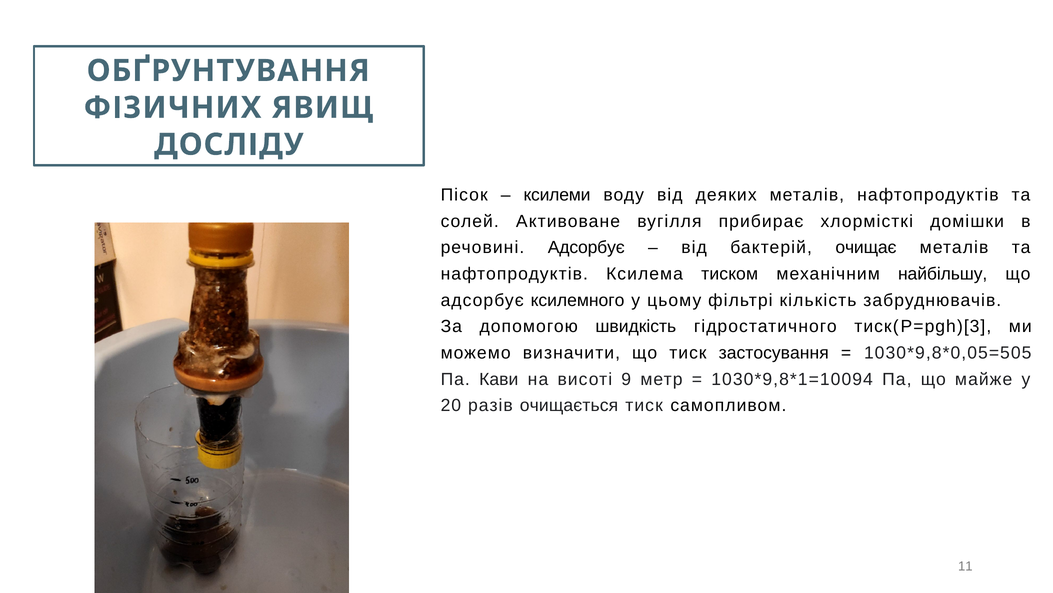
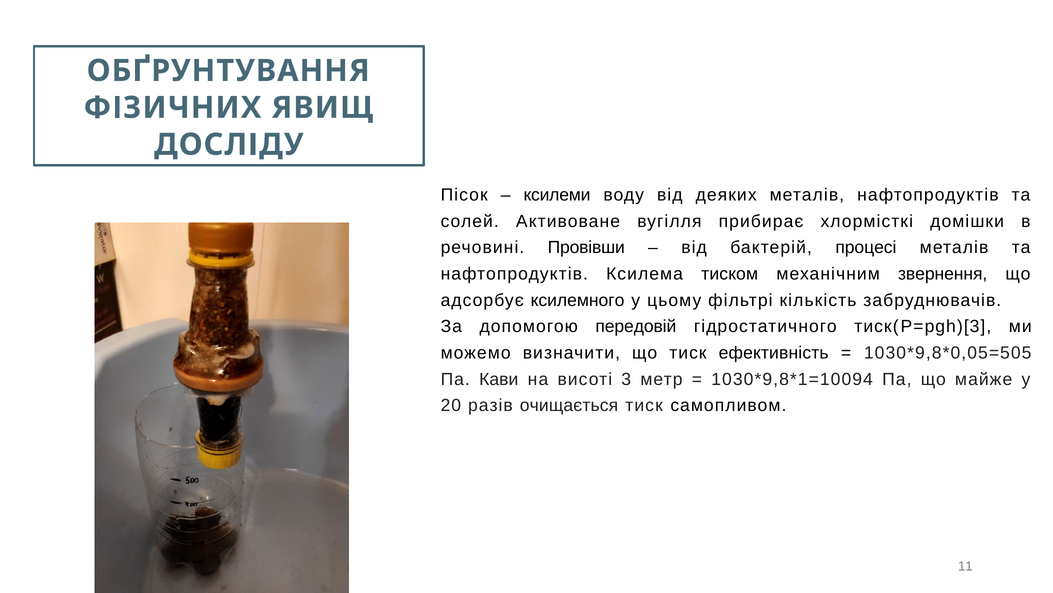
речовині Адсорбує: Адсорбує -> Провівши (586, 247)
очищає: очищає -> процесі (866, 247)
найбільшу: найбільшу -> звернення (943, 274)
швидкість: швидкість -> передовій (636, 326)
застосування: застосування -> ефективність (774, 353)
9: 9 -> 3 (626, 379)
